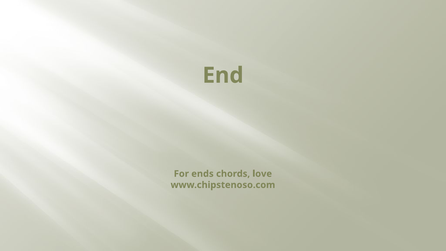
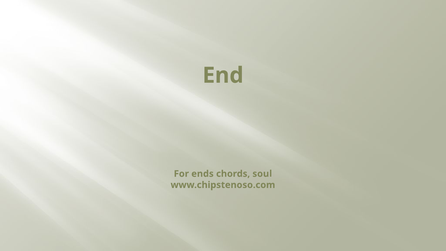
love: love -> soul (262, 174)
